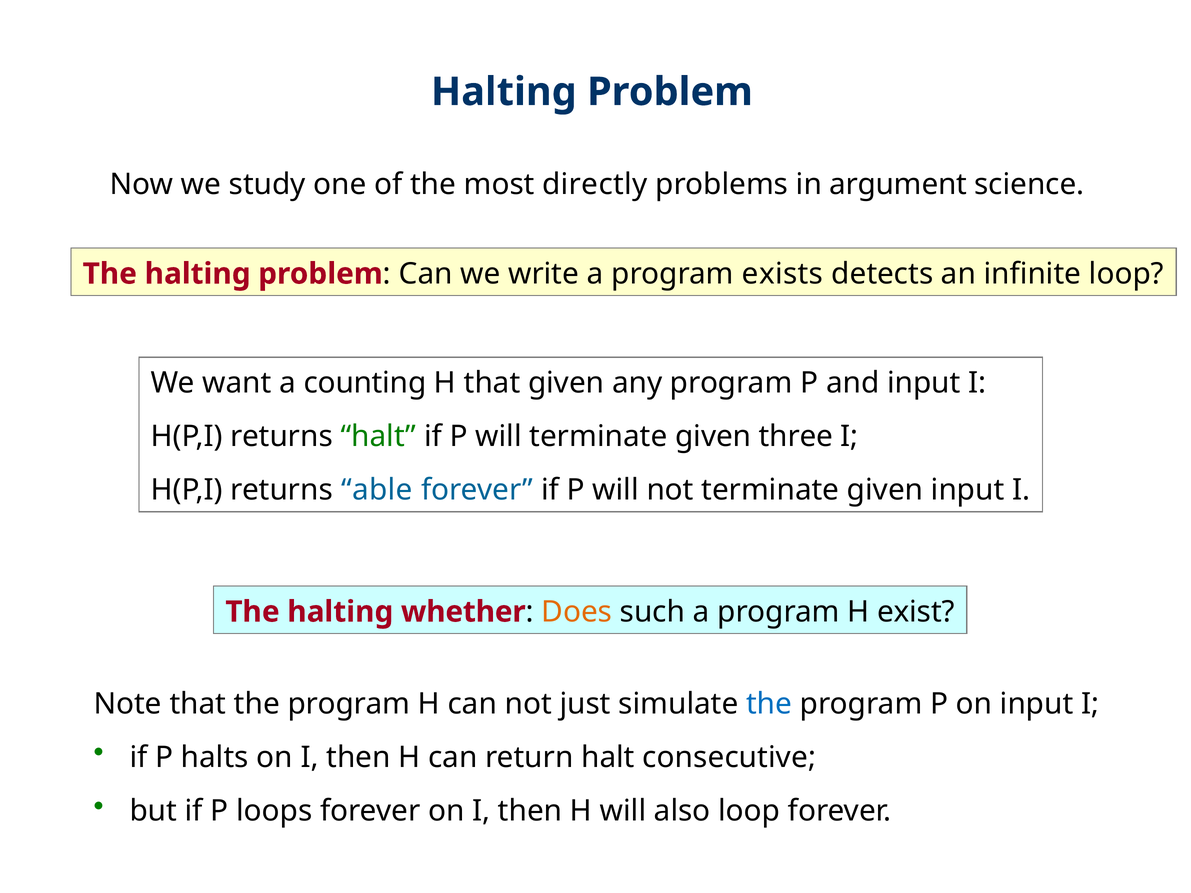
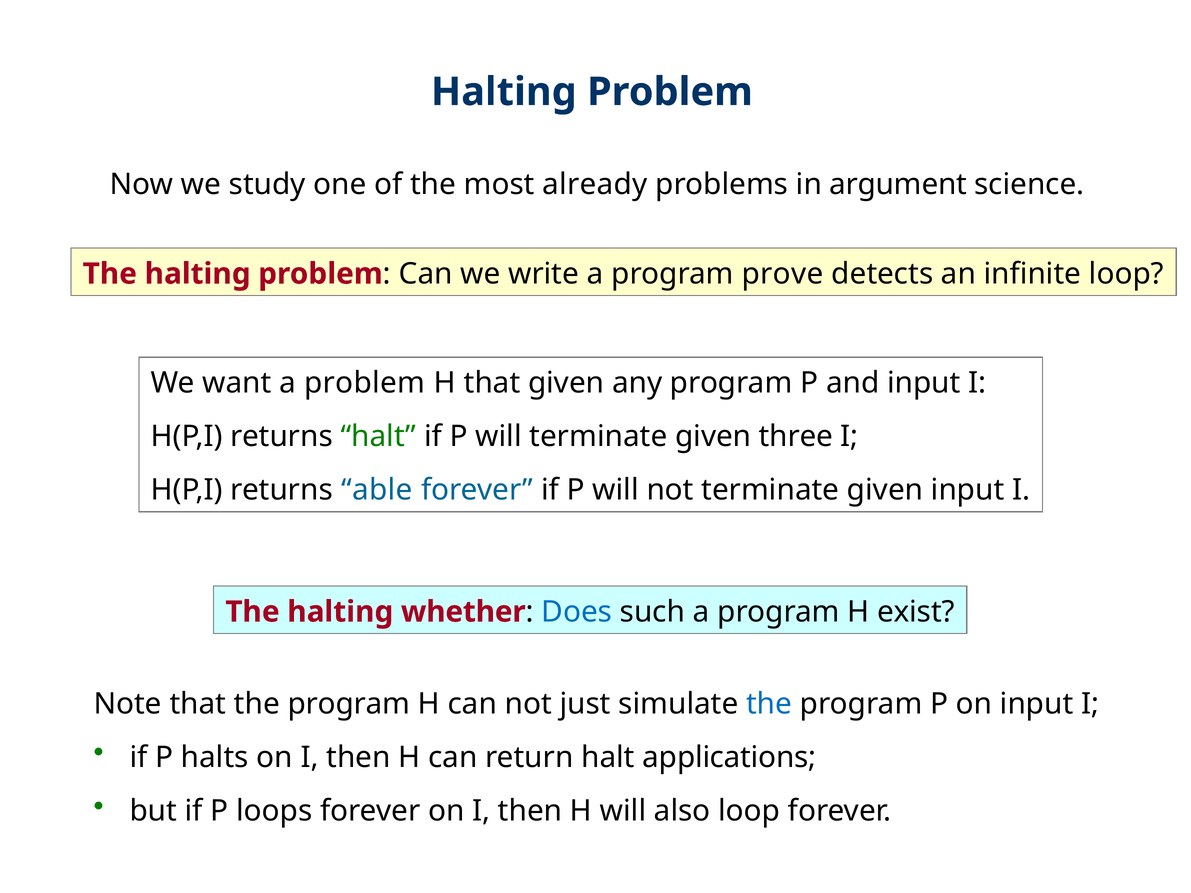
directly: directly -> already (595, 185)
exists: exists -> prove (782, 274)
a counting: counting -> problem (365, 383)
Does colour: orange -> blue (577, 612)
consecutive: consecutive -> applications (729, 758)
